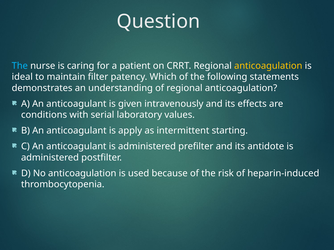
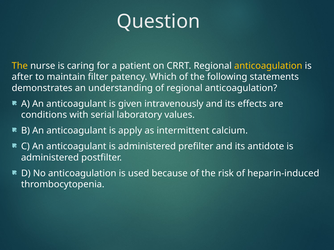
The colour: light blue -> yellow (20, 66)
ideal: ideal -> after (22, 77)
starting: starting -> calcium (230, 131)
